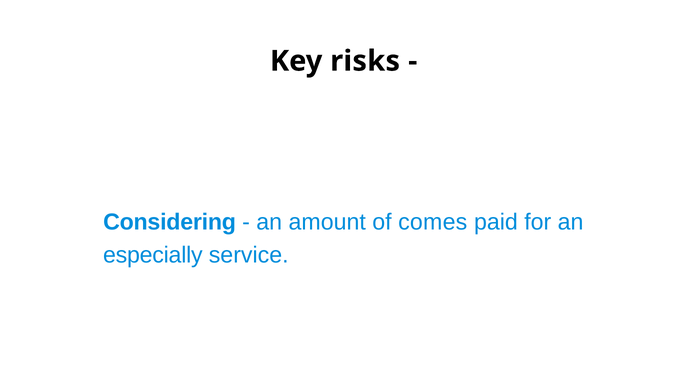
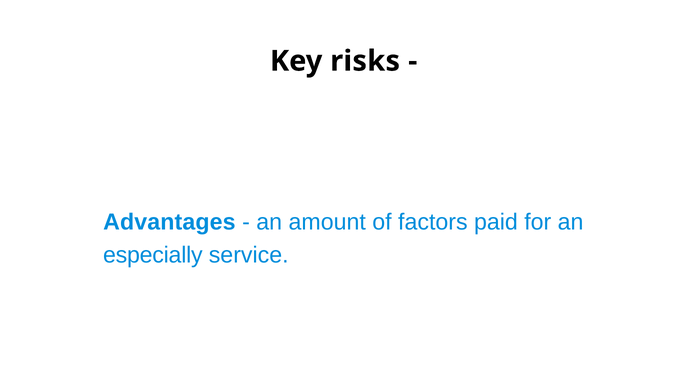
Considering: Considering -> Advantages (169, 222)
comes: comes -> factors (433, 222)
